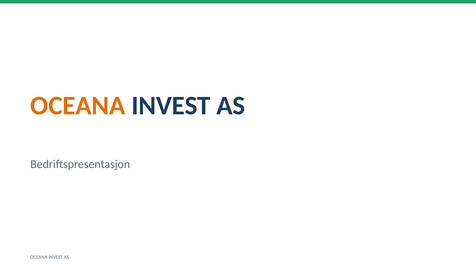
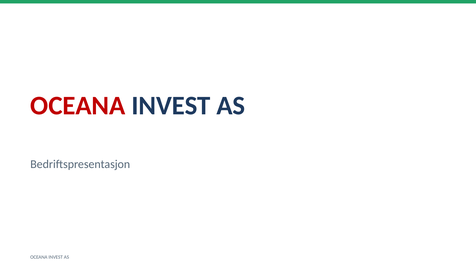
OCEANA colour: orange -> red (78, 106)
